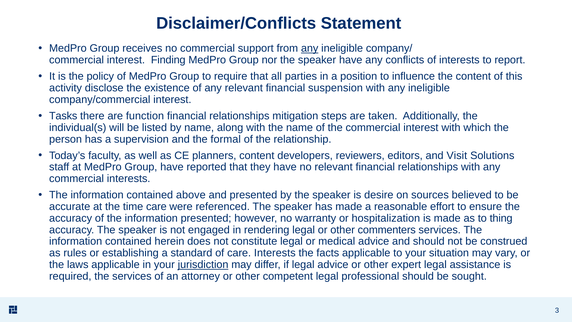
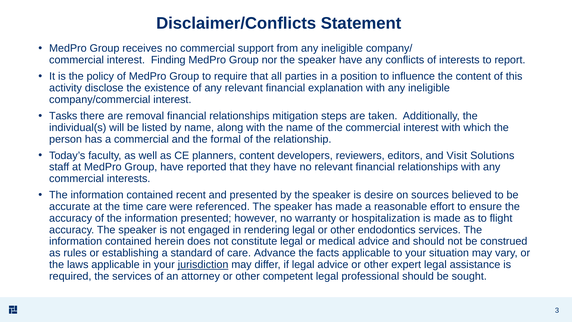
any underline: present -> none (310, 48)
suspension: suspension -> explanation (336, 88)
function: function -> removal (145, 116)
a supervision: supervision -> commercial (141, 139)
above: above -> recent (191, 195)
thing: thing -> flight (501, 218)
commenters: commenters -> endodontics (387, 230)
care Interests: Interests -> Advance (275, 253)
